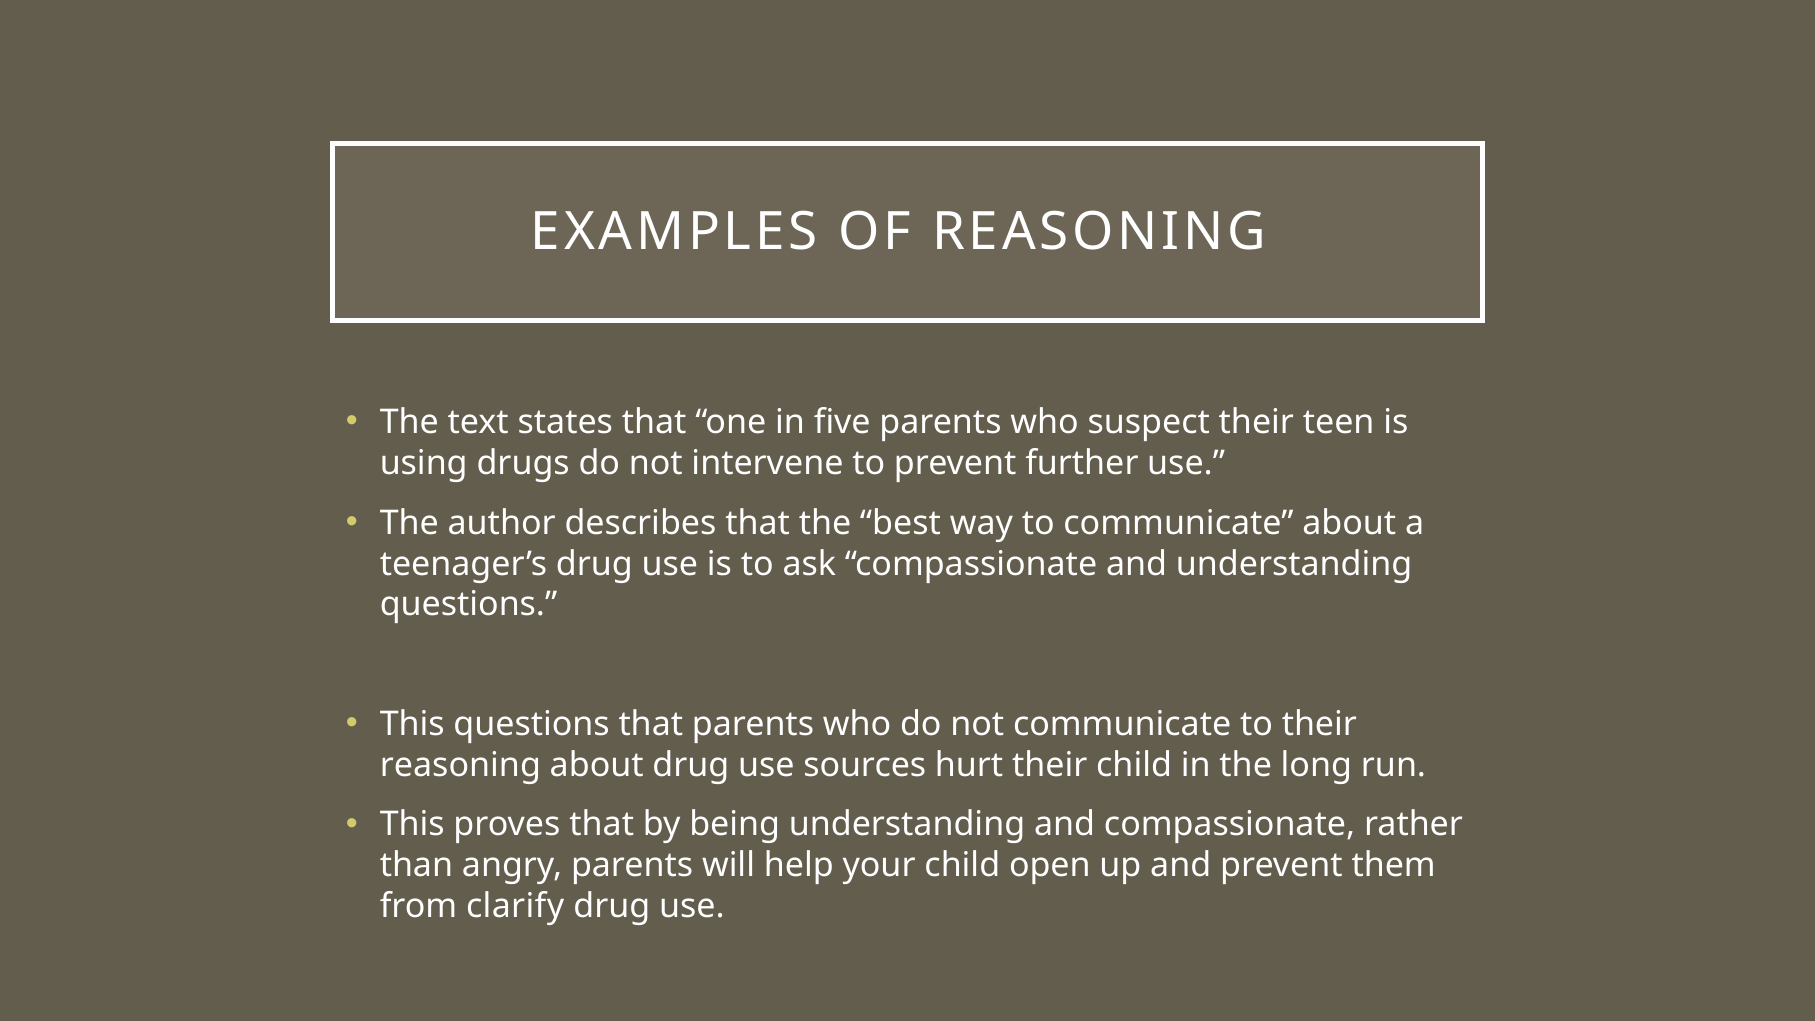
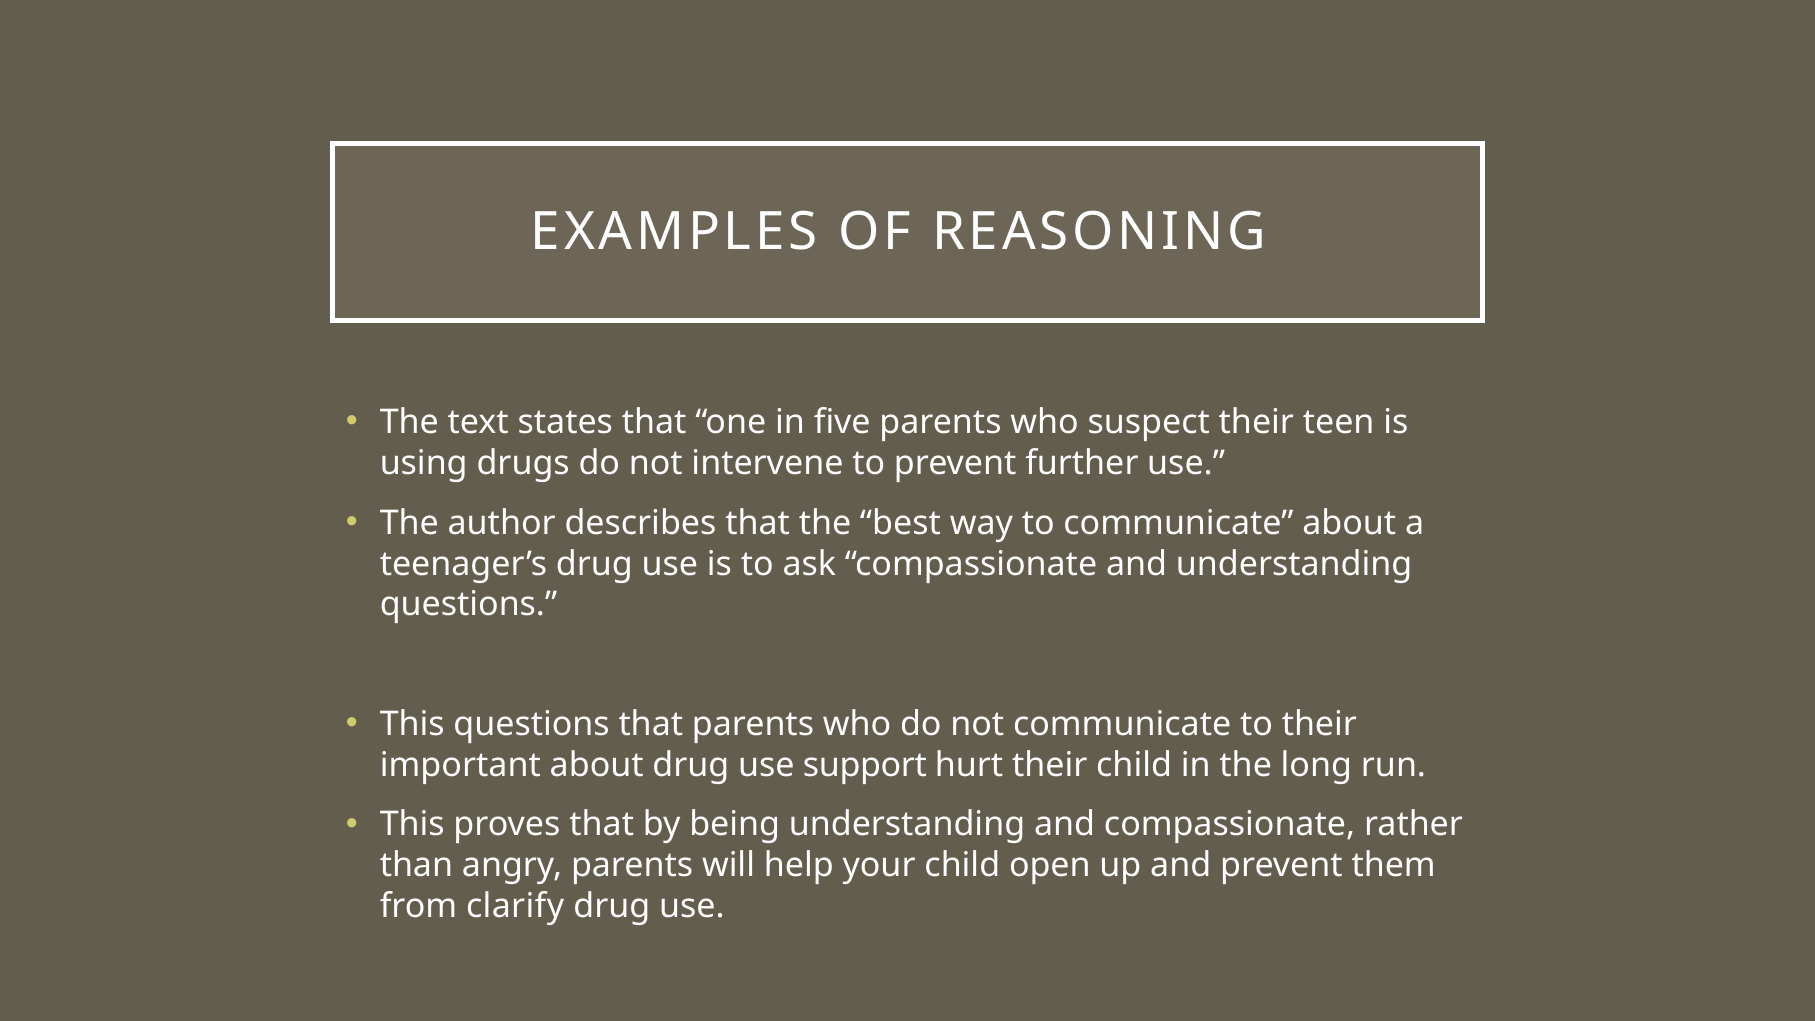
reasoning: reasoning -> important (460, 765)
sources: sources -> support (865, 765)
